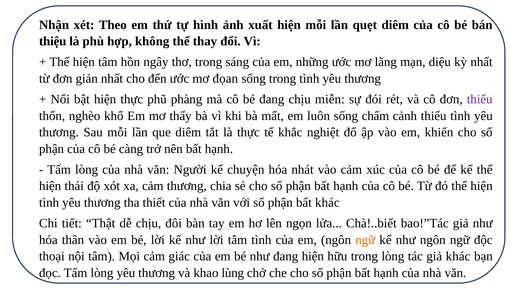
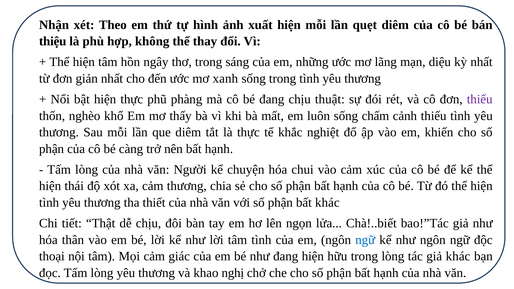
đọan: đọan -> xanh (225, 79)
miễn: miễn -> thuật (330, 99)
nhát: nhát -> chui (303, 170)
ngữ colour: orange -> blue (365, 240)
lùng: lùng -> nghị (233, 273)
